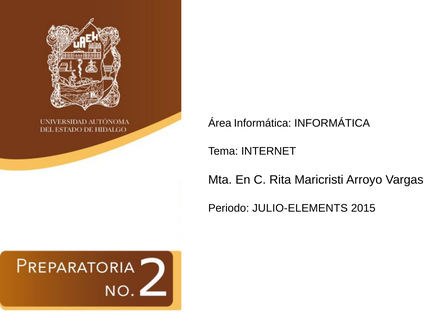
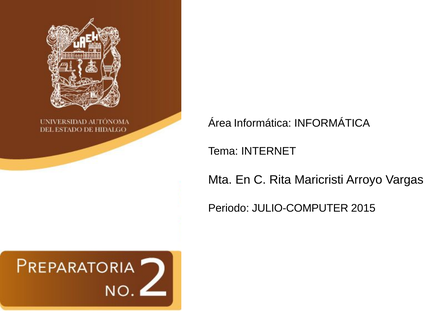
JULIO-ELEMENTS: JULIO-ELEMENTS -> JULIO-COMPUTER (300, 208)
